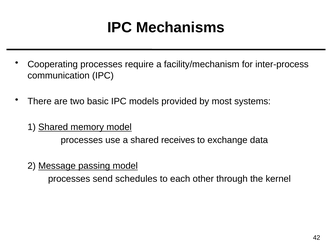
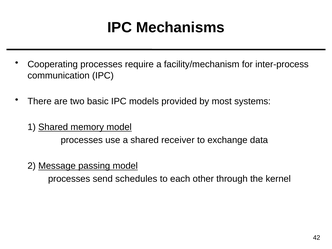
receives: receives -> receiver (178, 140)
